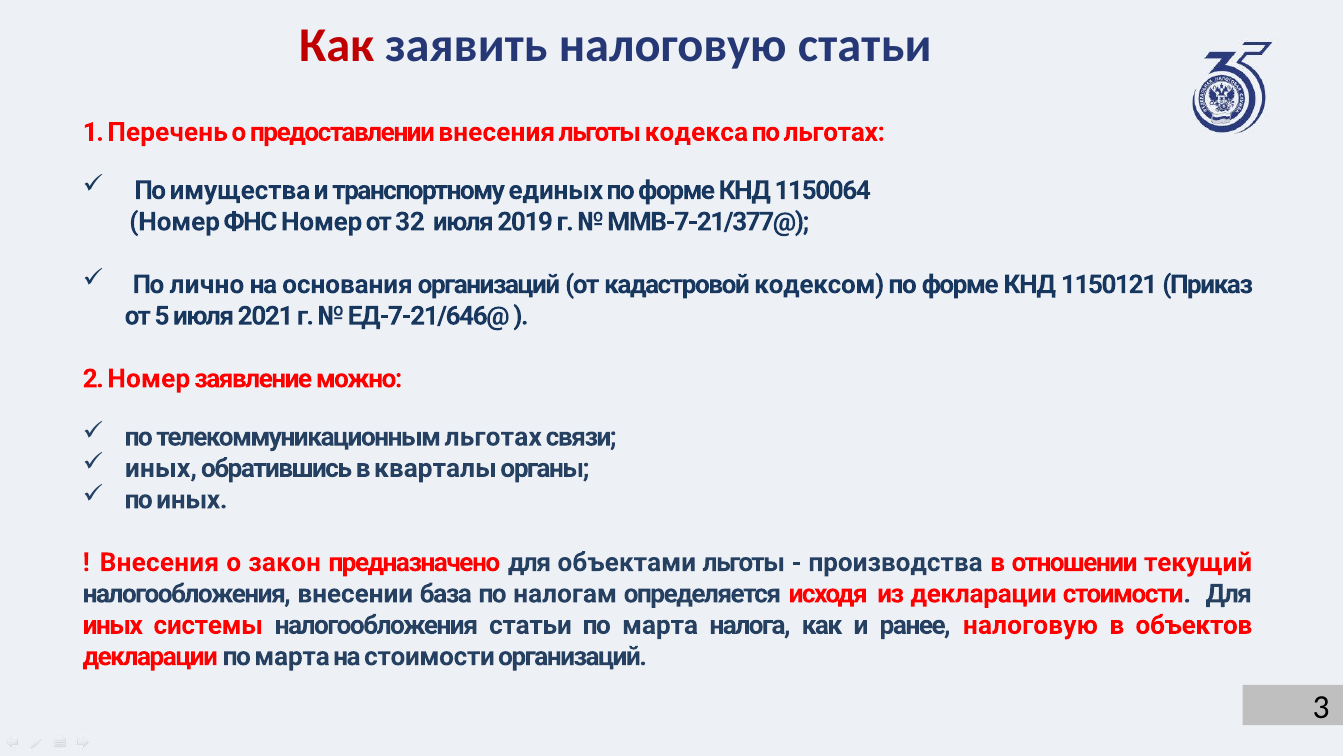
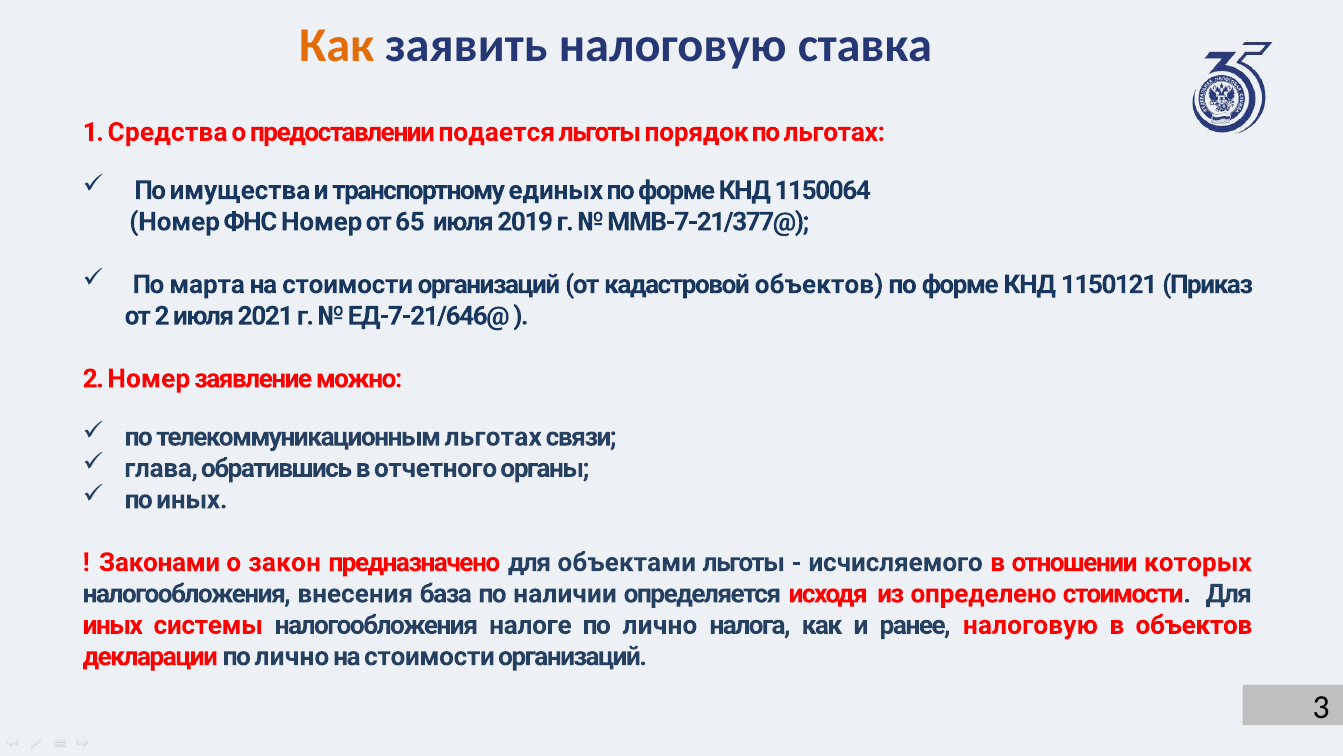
Как colour: red -> orange (337, 46)
налоговую статьи: статьи -> ставка (865, 46)
Перечень: Перечень -> Средства (168, 132)
предоставлении внесения: внесения -> подается (497, 132)
кодекса: кодекса -> порядок (697, 132)
32: 32 -> 65 (410, 222)
лично: лично -> марта (207, 284)
основания: основания -> стоимости (348, 284)
кадастровой кодексом: кодексом -> объектов (819, 284)
от 5: 5 -> 2 (162, 316)
иных: иных -> глава (161, 468)
кварталы: кварталы -> отчетного (436, 468)
Внесения: Внесения -> Законами (160, 562)
производства: производства -> исчисляемого (896, 562)
текущий: текущий -> которых (1198, 562)
внесении: внесении -> внесения (355, 593)
налогам: налогам -> наличии (565, 593)
из декларации: декларации -> определено (983, 593)
налогообложения статьи: статьи -> налоге (530, 625)
марта: марта -> лично (660, 625)
декларации по марта: марта -> лично (292, 656)
